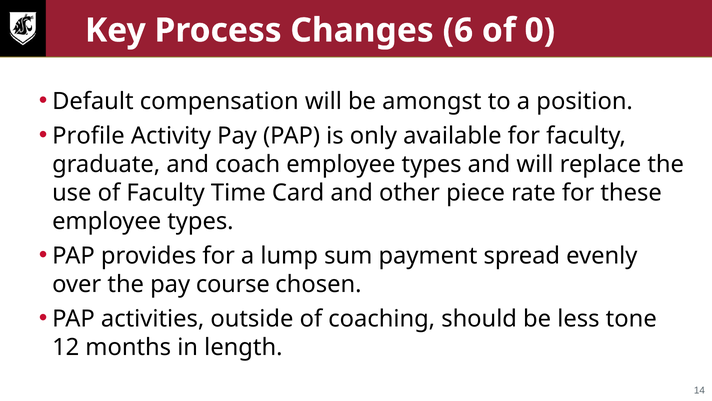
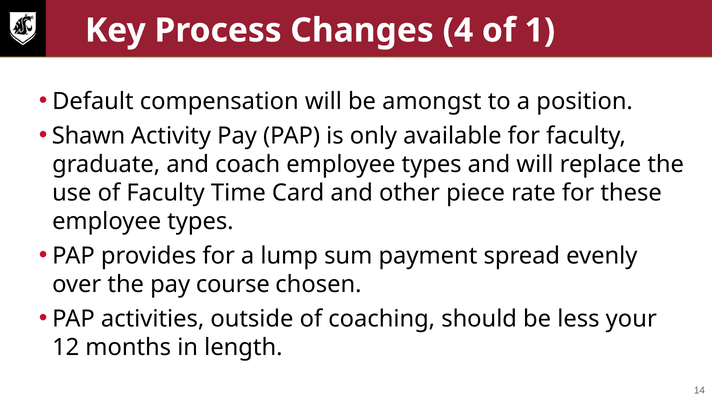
6: 6 -> 4 (458, 30)
0: 0 -> 1 (540, 30)
Profile: Profile -> Shawn (89, 136)
tone: tone -> your (631, 319)
